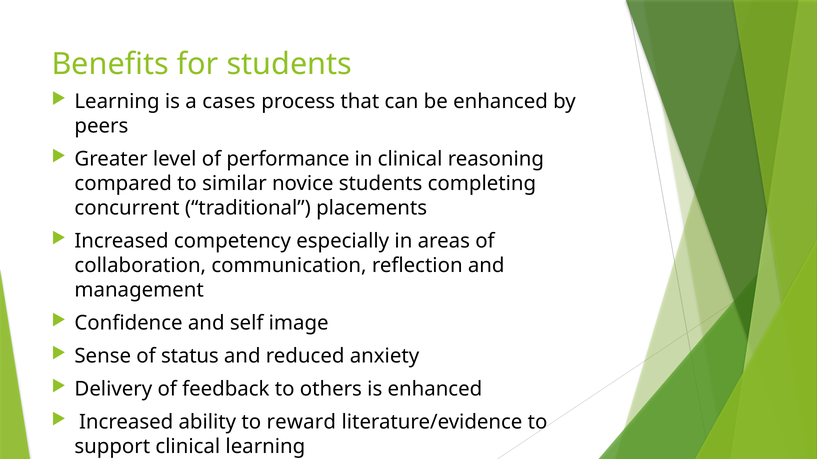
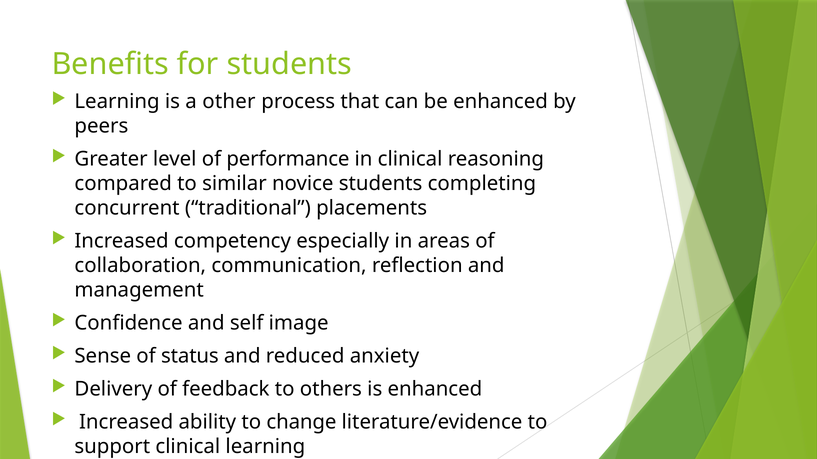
cases: cases -> other (229, 102)
reward: reward -> change (301, 423)
